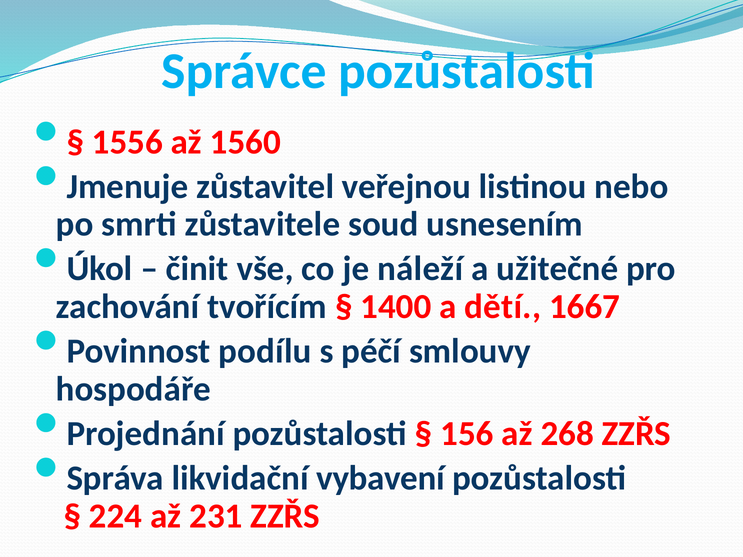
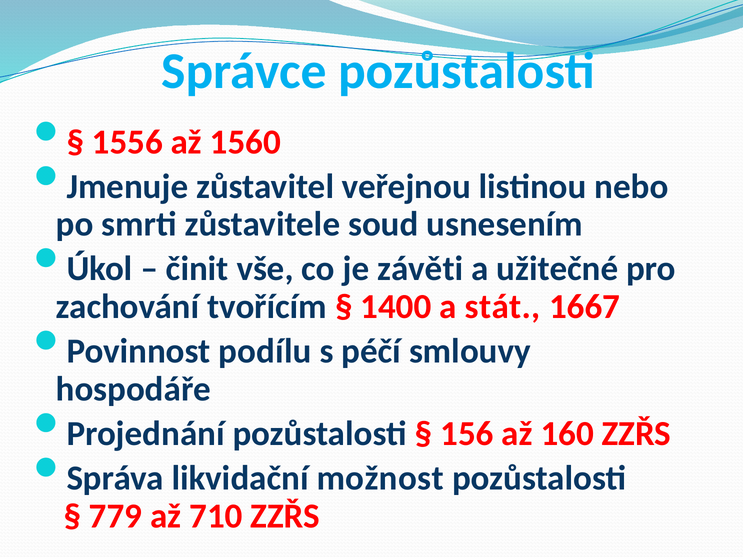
náleží: náleží -> závěti (420, 269)
dětí: dětí -> stát (503, 307)
268: 268 -> 160 (567, 434)
vybavení: vybavení -> možnost (380, 478)
224: 224 -> 779 (116, 516)
231: 231 -> 710 (216, 516)
